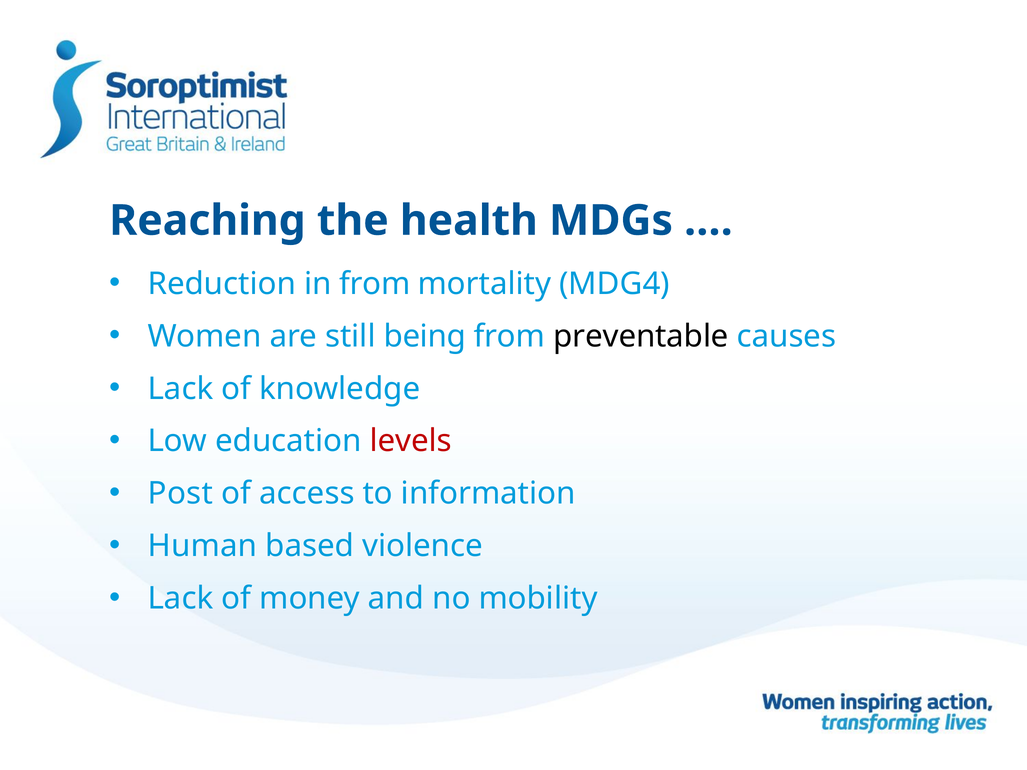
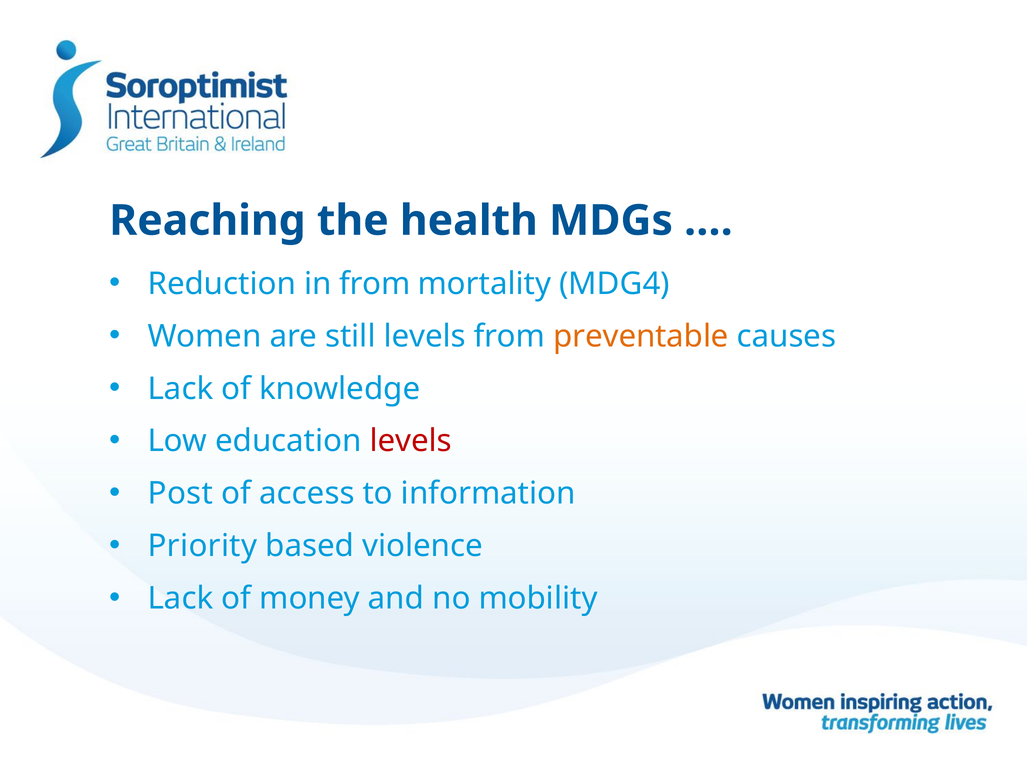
still being: being -> levels (425, 336)
preventable colour: black -> orange (641, 336)
Human: Human -> Priority (202, 546)
